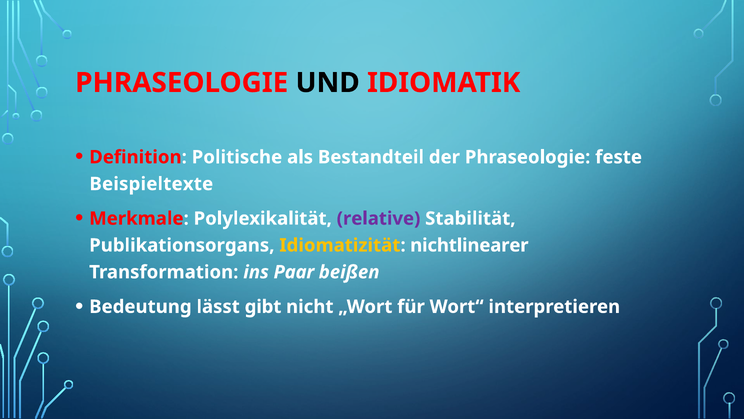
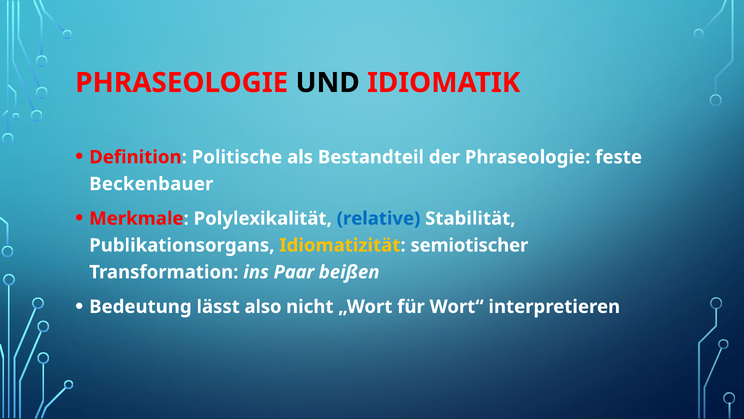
Beispieltexte: Beispieltexte -> Beckenbauer (151, 184)
relative colour: purple -> blue (379, 218)
nichtlinearer: nichtlinearer -> semiotischer (469, 245)
gibt: gibt -> also (263, 306)
